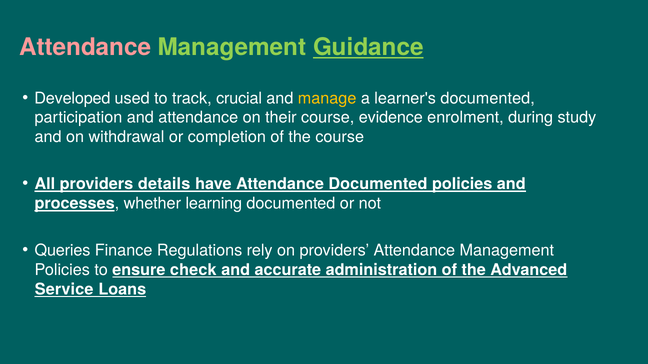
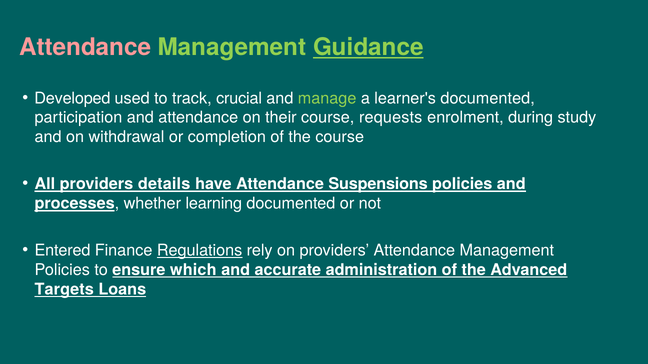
manage colour: yellow -> light green (327, 98)
evidence: evidence -> requests (391, 118)
Attendance Documented: Documented -> Suspensions (378, 184)
Queries: Queries -> Entered (62, 251)
Regulations underline: none -> present (200, 251)
check: check -> which (193, 270)
Service: Service -> Targets (64, 290)
